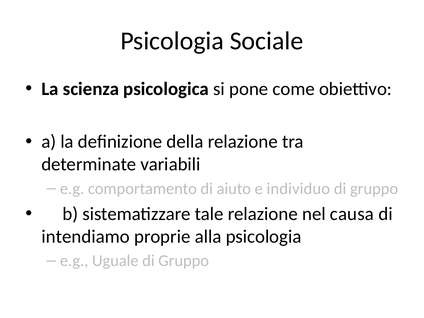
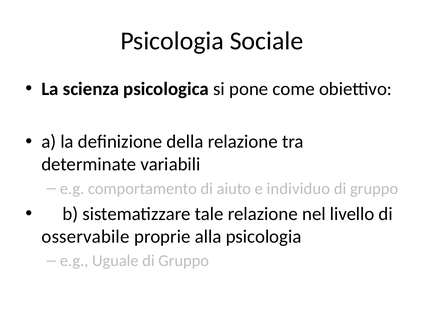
causa: causa -> livello (352, 214)
intendiamo: intendiamo -> osservabile (86, 237)
